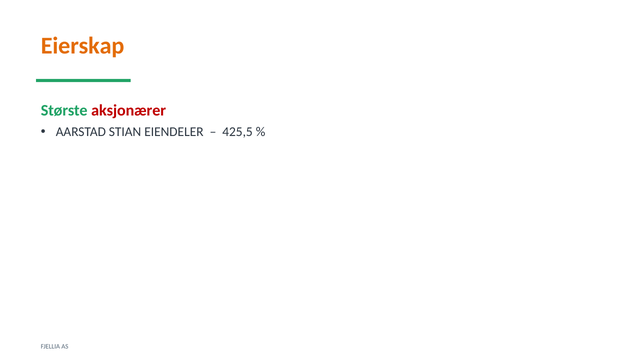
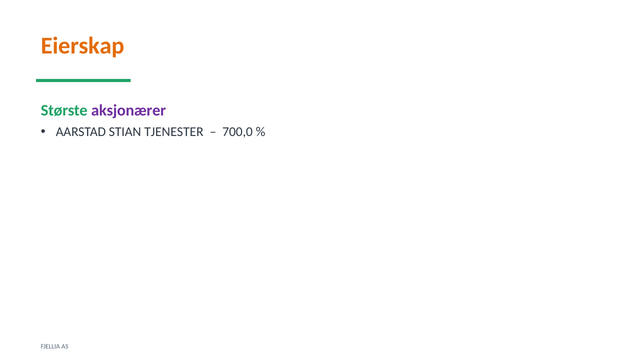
aksjonærer colour: red -> purple (129, 110)
EIENDELER: EIENDELER -> TJENESTER (174, 132)
425,5: 425,5 -> 700,0 (238, 132)
